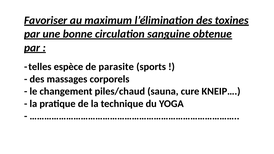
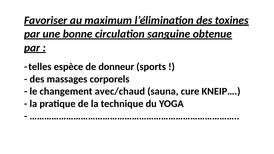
parasite: parasite -> donneur (116, 67)
piles/chaud: piles/chaud -> avec/chaud (120, 91)
